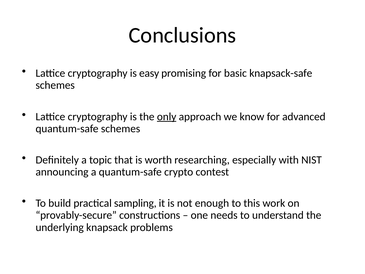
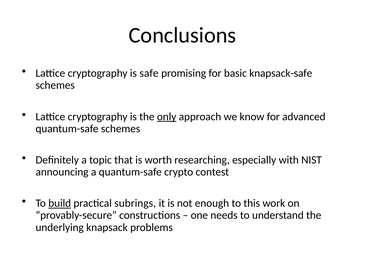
easy: easy -> safe (149, 73)
build underline: none -> present (60, 203)
sampling: sampling -> subrings (135, 203)
